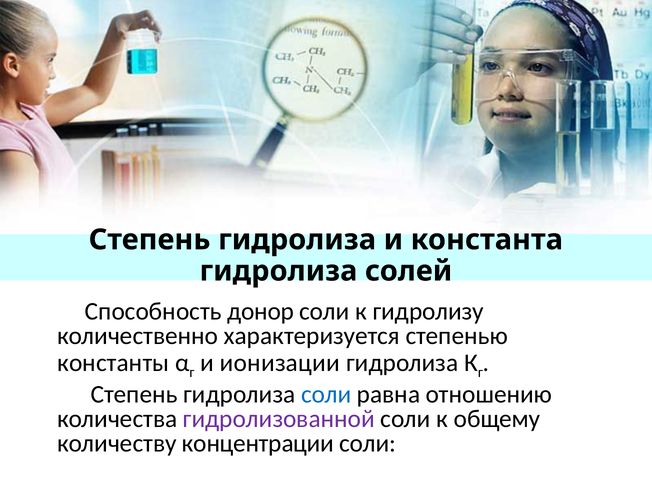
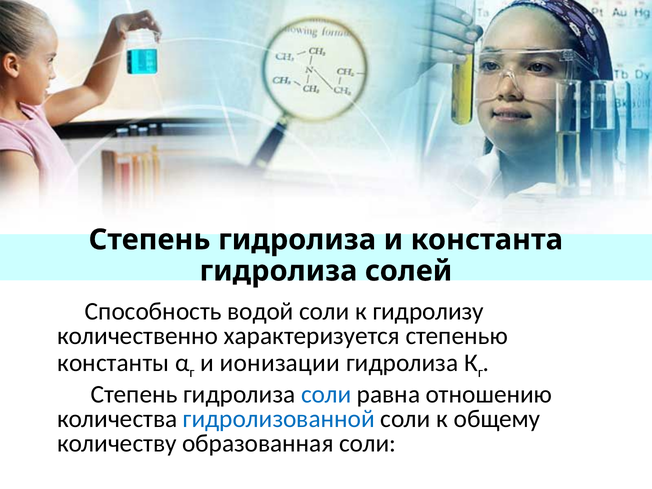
донор: донор -> водой (261, 311)
гидролизованной colour: purple -> blue (279, 419)
концентрации: концентрации -> образованная (258, 443)
